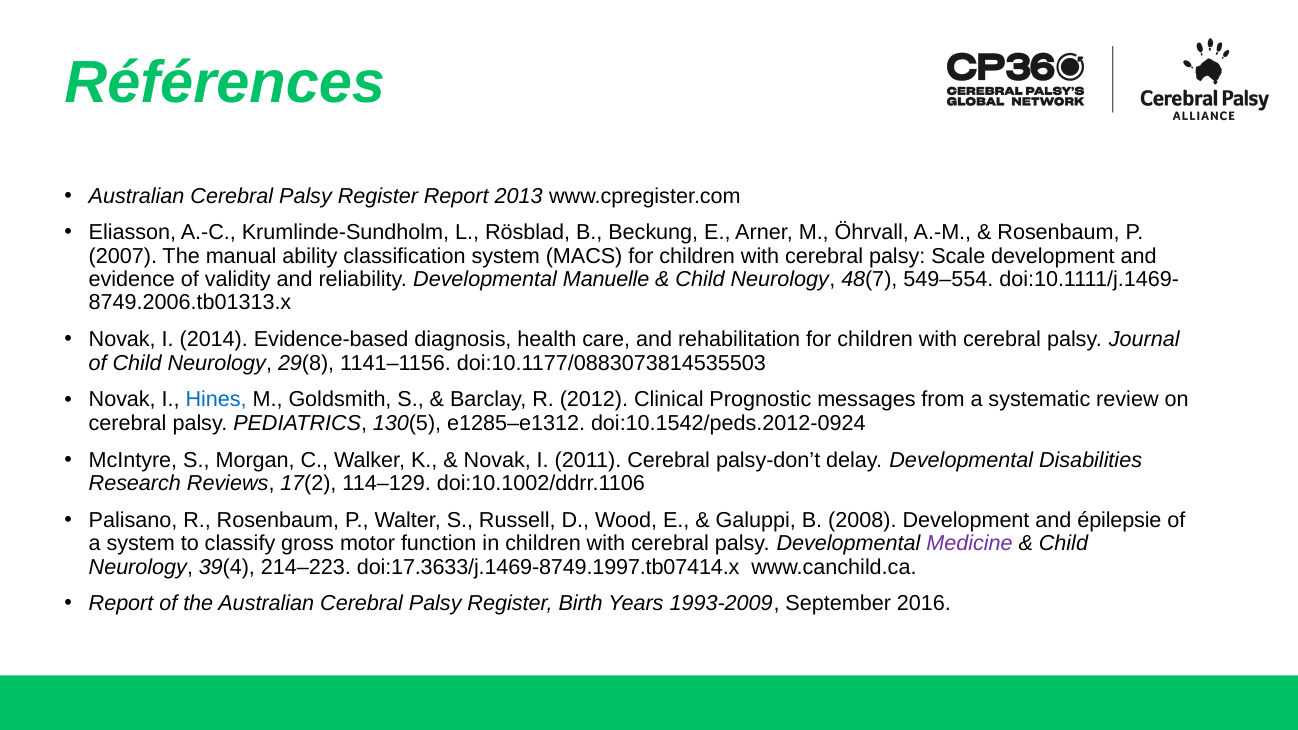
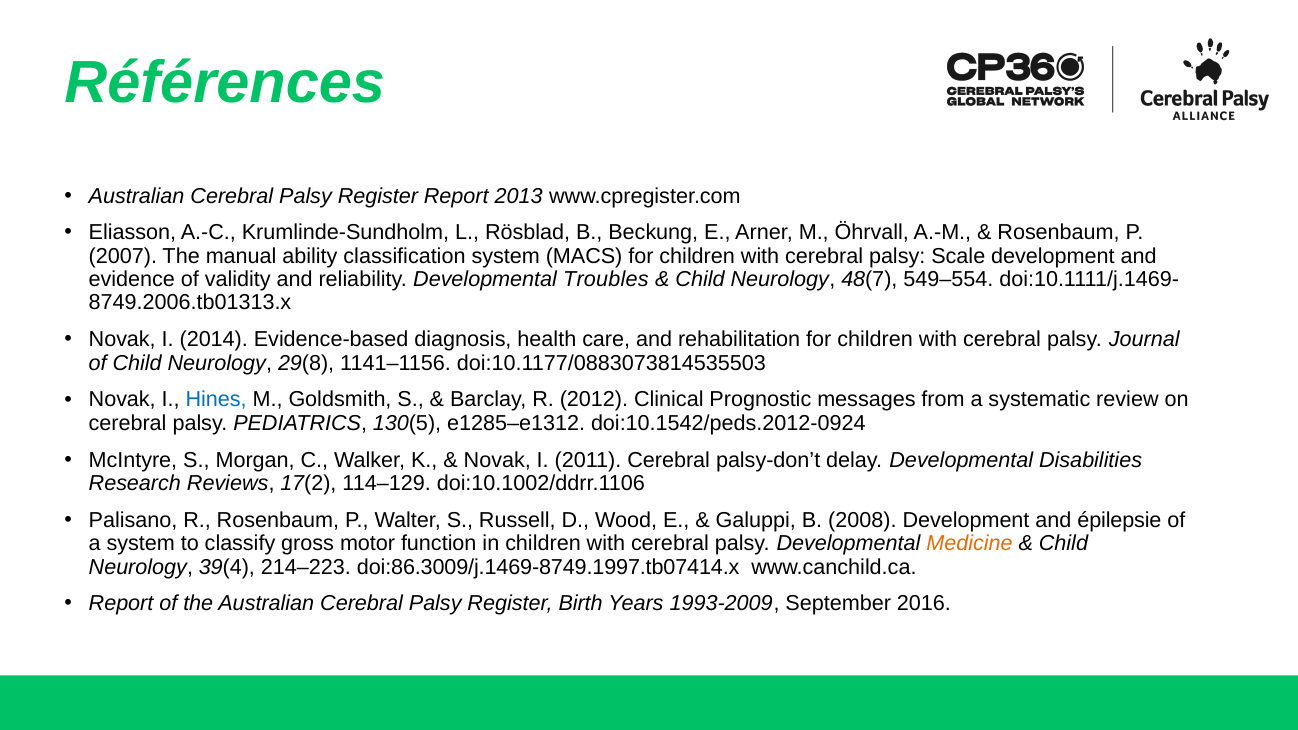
Manuelle: Manuelle -> Troubles (606, 279)
Medicine colour: purple -> orange (969, 544)
doi:17.3633/j.1469-8749.1997.tb07414.x: doi:17.3633/j.1469-8749.1997.tb07414.x -> doi:86.3009/j.1469-8749.1997.tb07414.x (548, 567)
